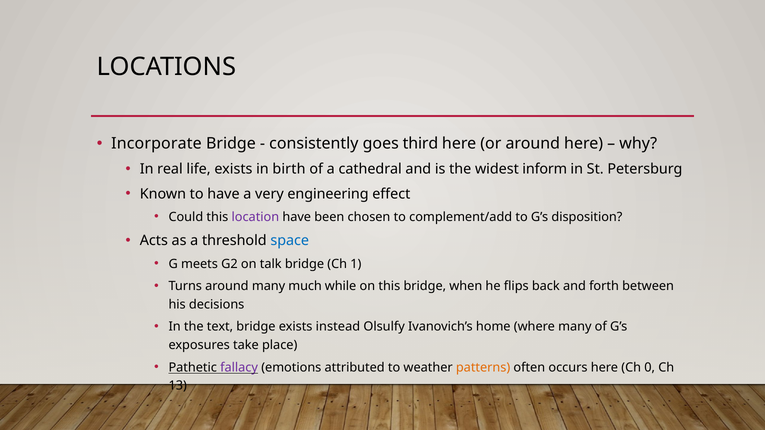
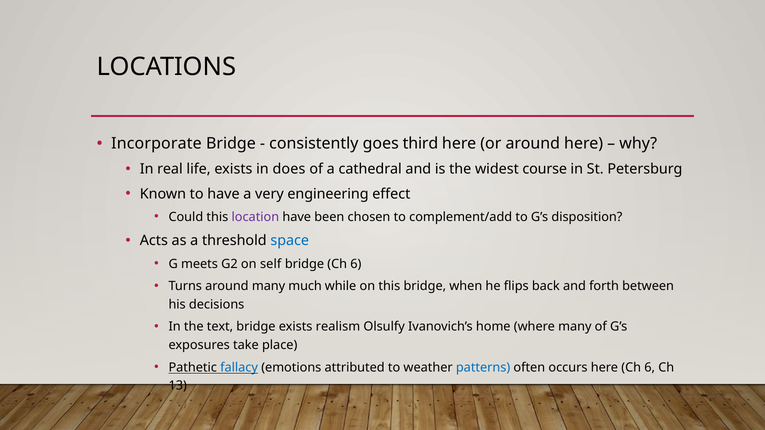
birth: birth -> does (289, 169)
inform: inform -> course (545, 169)
talk: talk -> self (271, 264)
bridge Ch 1: 1 -> 6 (356, 264)
instead: instead -> realism (338, 327)
fallacy colour: purple -> blue (239, 368)
patterns colour: orange -> blue (483, 368)
here Ch 0: 0 -> 6 (650, 368)
